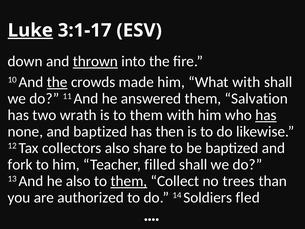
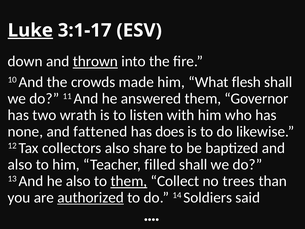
the underline: present -> none (57, 82)
What with: with -> flesh (246, 82)
Salvation: Salvation -> Governor (256, 99)
is to them: them -> listen (146, 115)
has underline: present -> none (266, 115)
and baptized: baptized -> fattened (100, 131)
then: then -> does (170, 131)
fork: fork -> also (20, 164)
authorized underline: none -> present (91, 197)
fled: fled -> said (248, 197)
